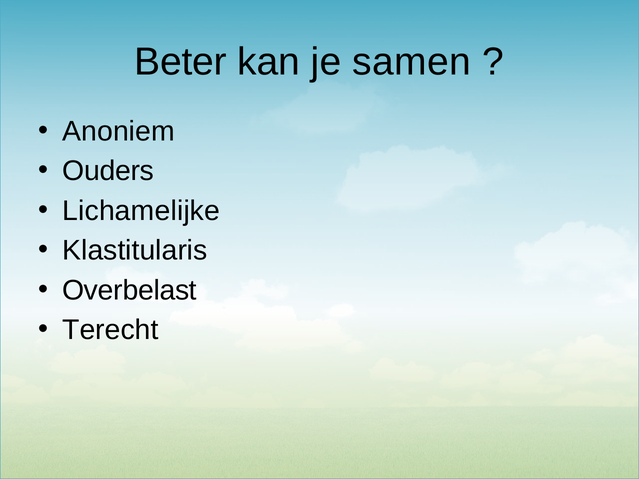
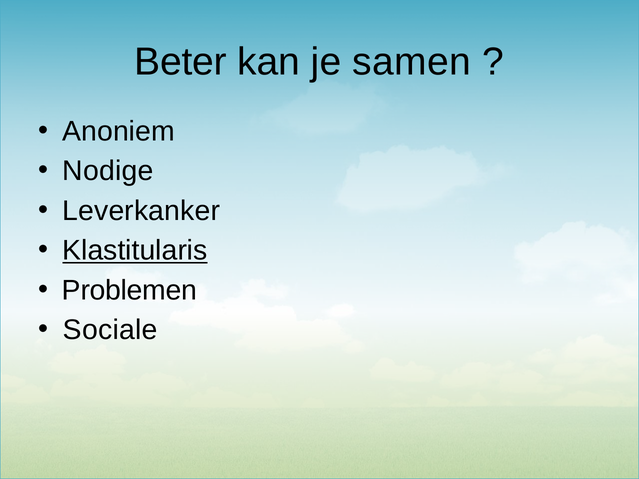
Ouders: Ouders -> Nodige (108, 171)
Lichamelijke: Lichamelijke -> Leverkanker (141, 211)
Klastitularis underline: none -> present (135, 251)
Overbelast: Overbelast -> Problemen (130, 290)
Terecht: Terecht -> Sociale (110, 330)
